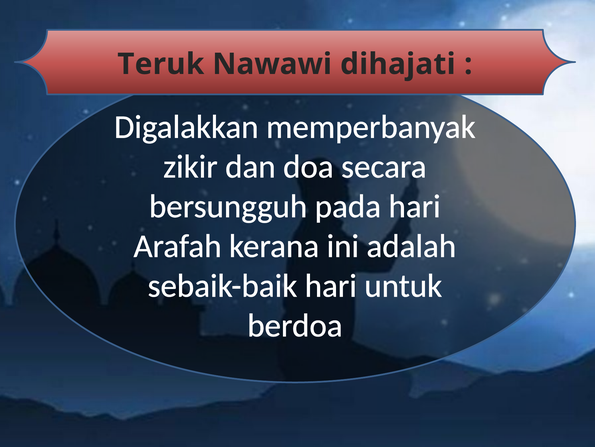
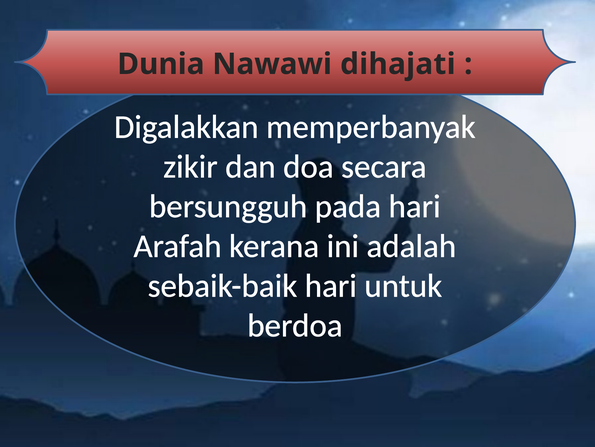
Teruk: Teruk -> Dunia (161, 64)
